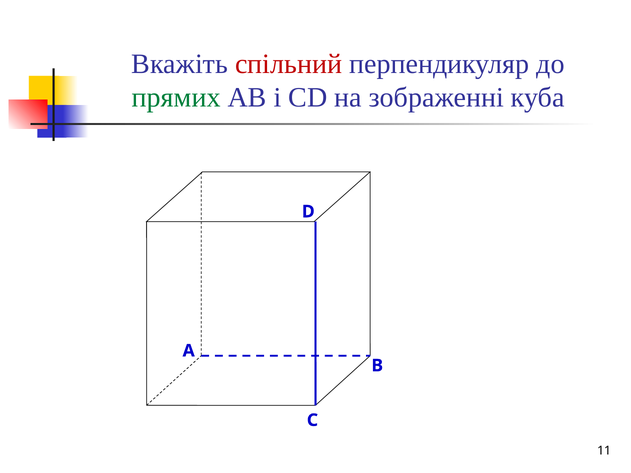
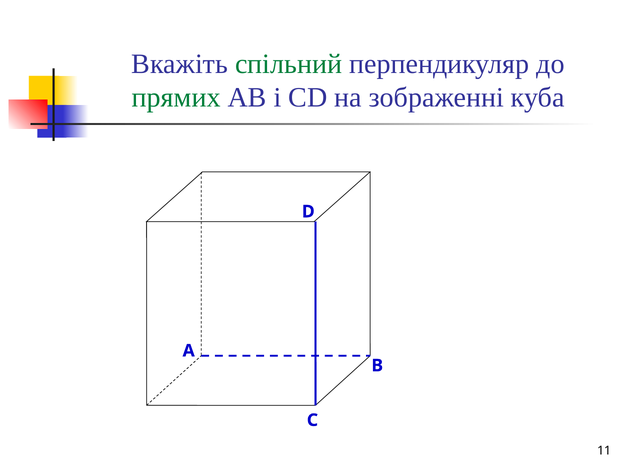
спільний colour: red -> green (289, 64)
